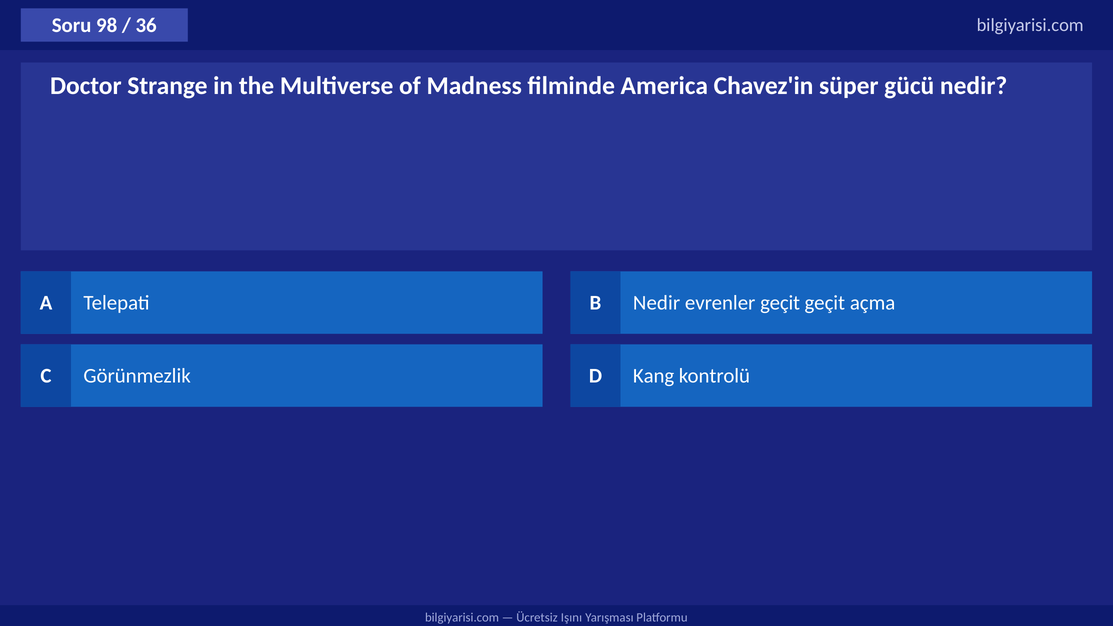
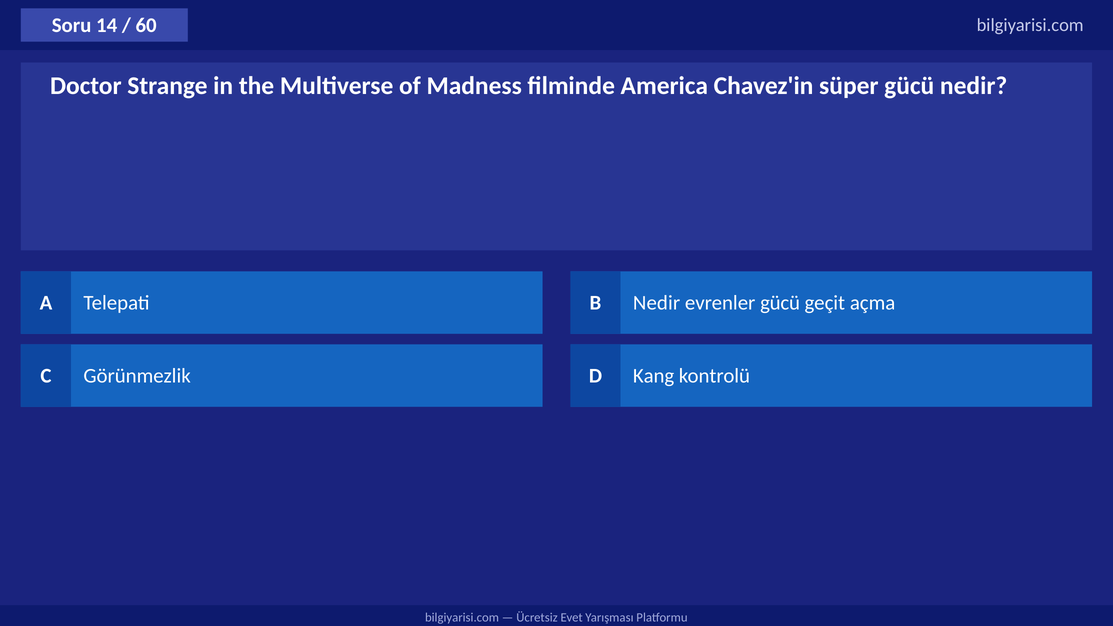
98: 98 -> 14 (107, 25)
36: 36 -> 60 (146, 25)
evrenler geçit: geçit -> gücü (780, 303)
Işını: Işını -> Evet (572, 617)
